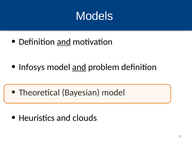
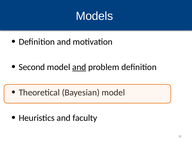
and underline: present -> none (64, 42)
Infosys: Infosys -> Second (32, 67)
clouds: clouds -> faculty (85, 118)
